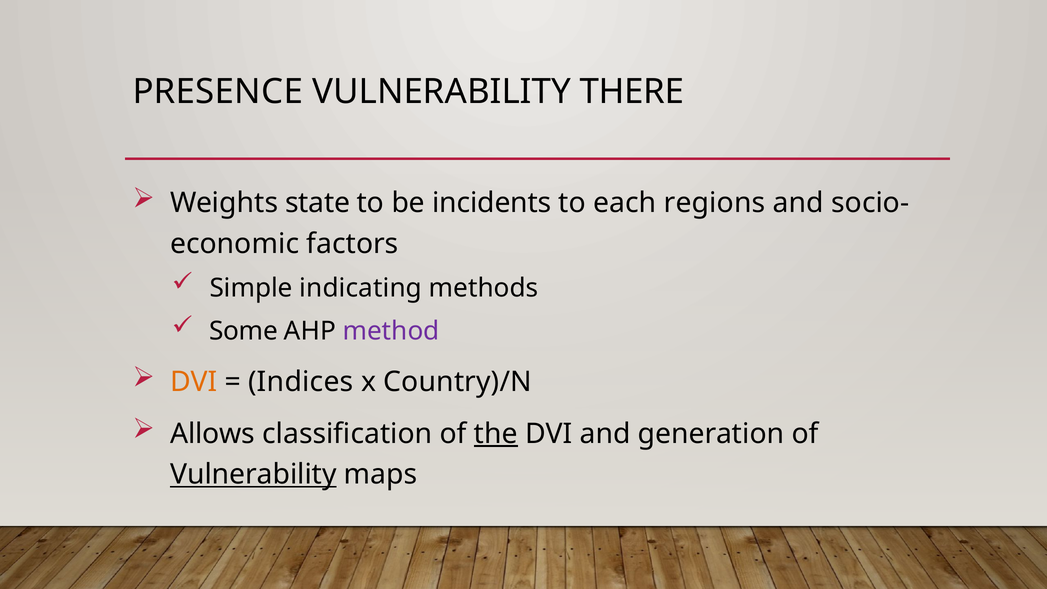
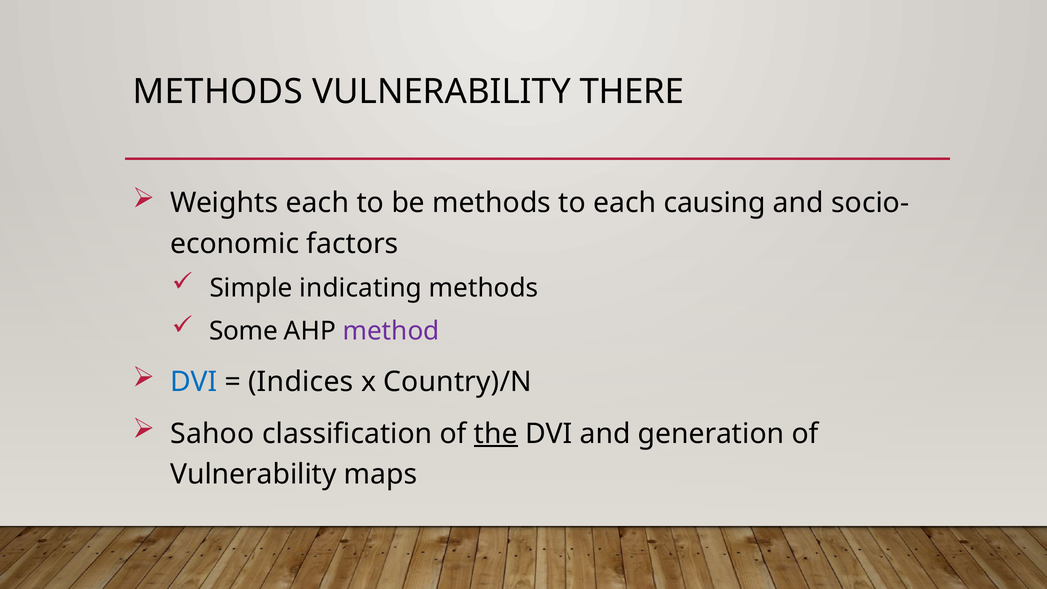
PRESENCE: PRESENCE -> METHODS (218, 92)
Weights state: state -> each (317, 203)
be incidents: incidents -> methods (492, 203)
regions: regions -> causing (715, 203)
DVI colour: orange -> blue (194, 382)
Allows: Allows -> Sahoo (212, 434)
Vulnerability underline: present -> none (253, 475)
